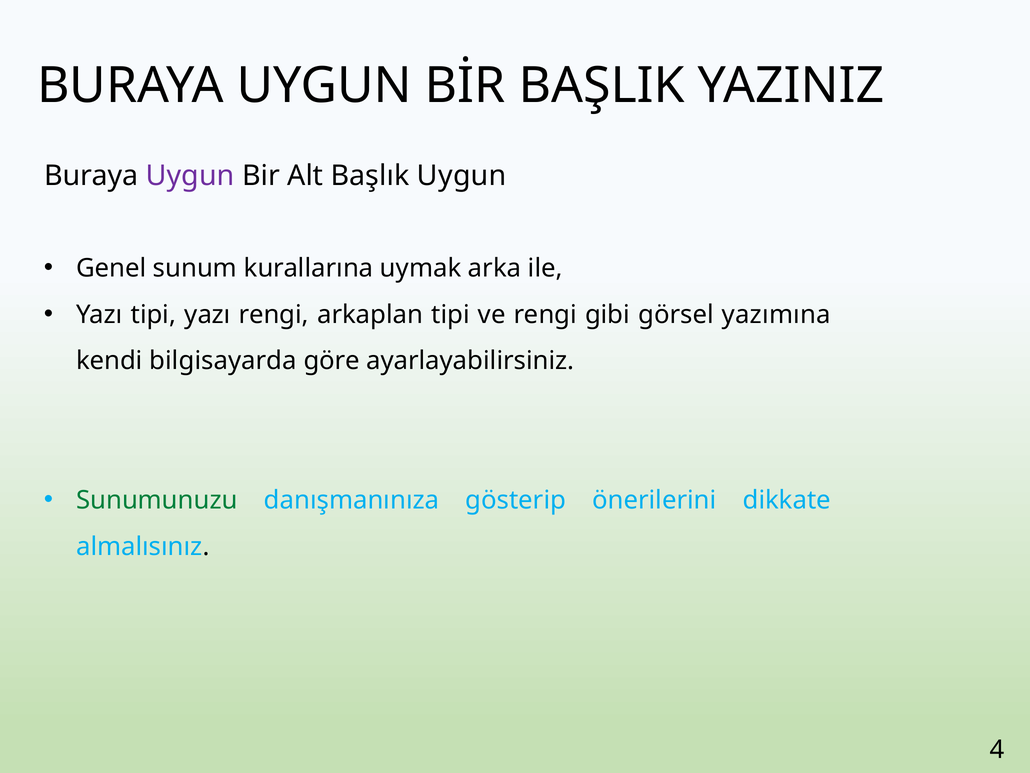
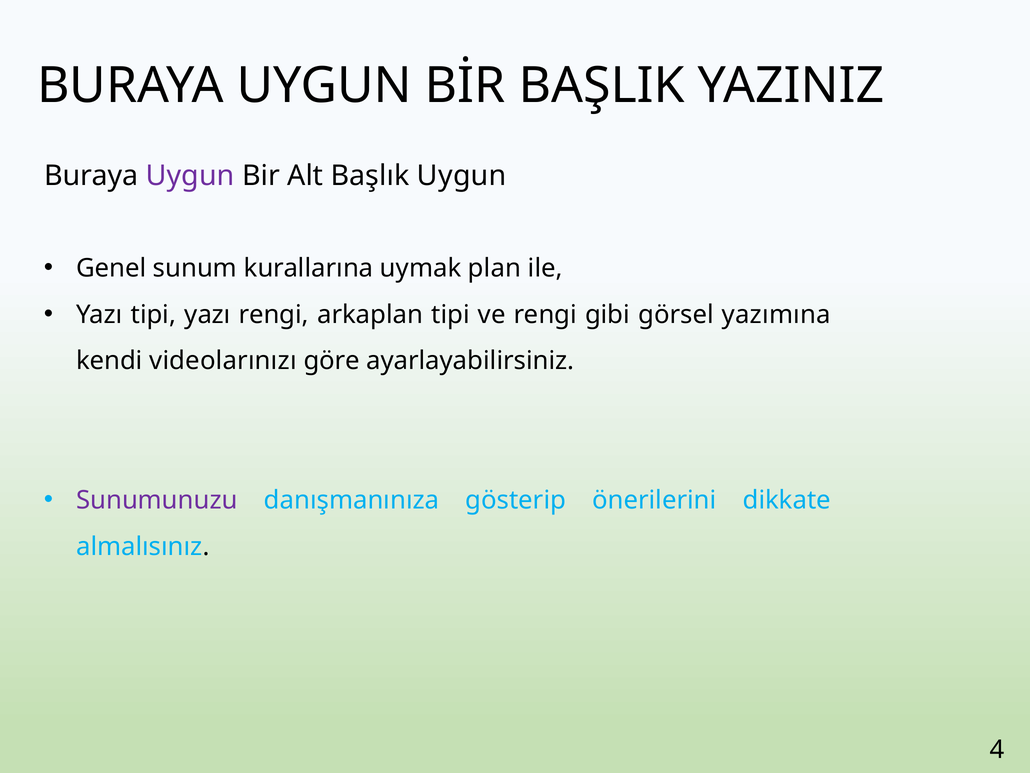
arka: arka -> plan (495, 268)
bilgisayarda: bilgisayarda -> videolarınızı (223, 361)
Sunumunuzu colour: green -> purple (157, 500)
